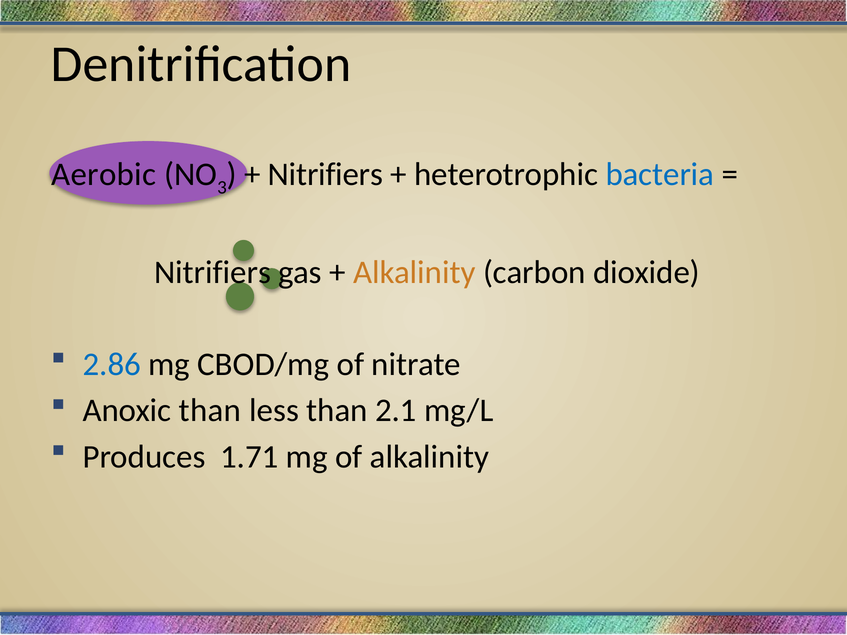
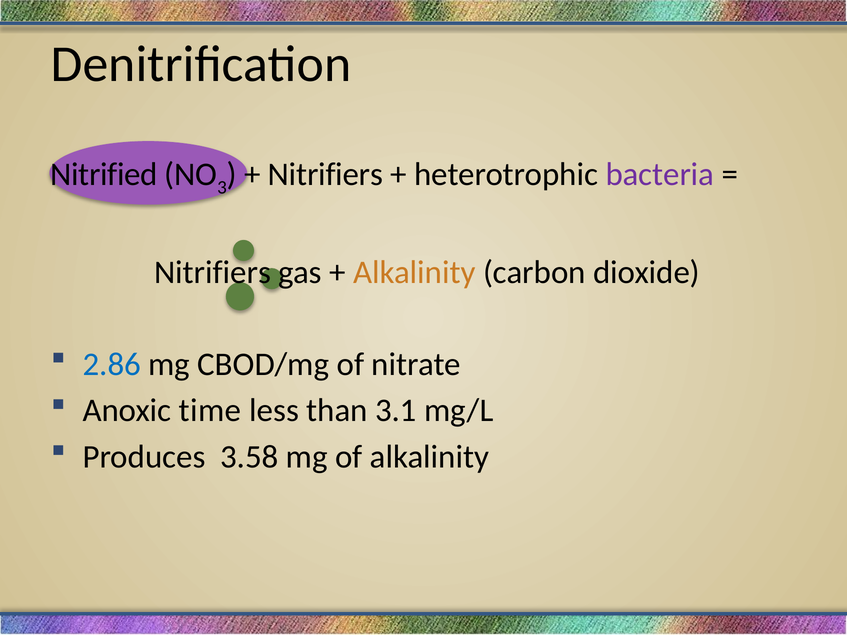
Aerobic: Aerobic -> Nitrified (104, 175)
bacteria colour: blue -> purple (660, 175)
Anoxic than: than -> time (210, 411)
2.1: 2.1 -> 3.1 (396, 411)
1.71: 1.71 -> 3.58 (249, 457)
